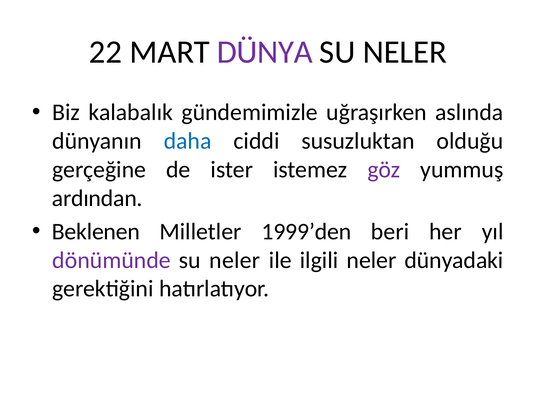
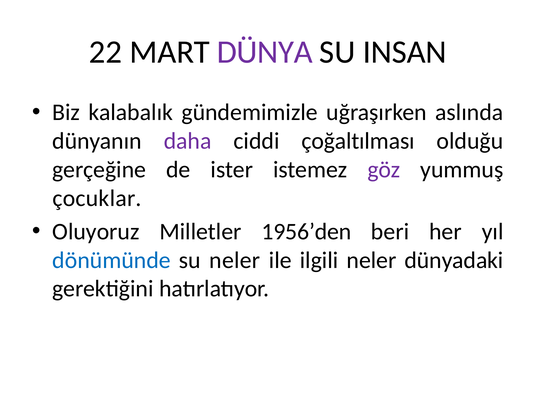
NELER: NELER -> INSAN (405, 52)
daha colour: blue -> purple (188, 141)
susuzluktan: susuzluktan -> çoğaltılması (358, 141)
ardından: ardından -> çocuklar (97, 198)
Beklenen: Beklenen -> Oluyoruz (96, 232)
1999’den: 1999’den -> 1956’den (306, 232)
dönümünde colour: purple -> blue (112, 260)
